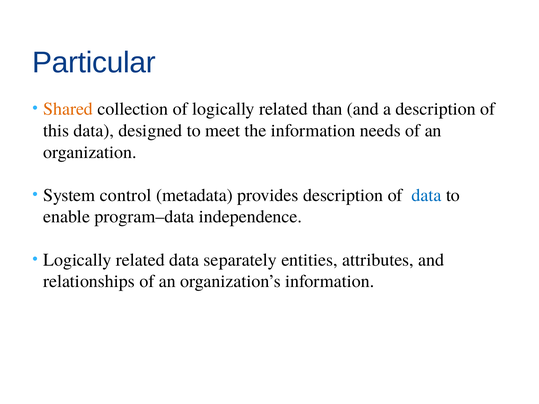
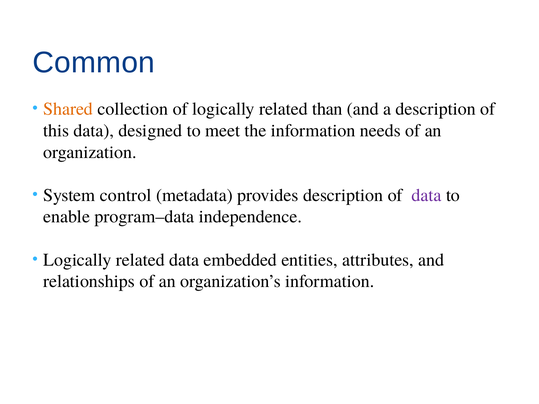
Particular: Particular -> Common (94, 63)
data colour: blue -> purple (427, 195)
separately: separately -> embedded (240, 260)
